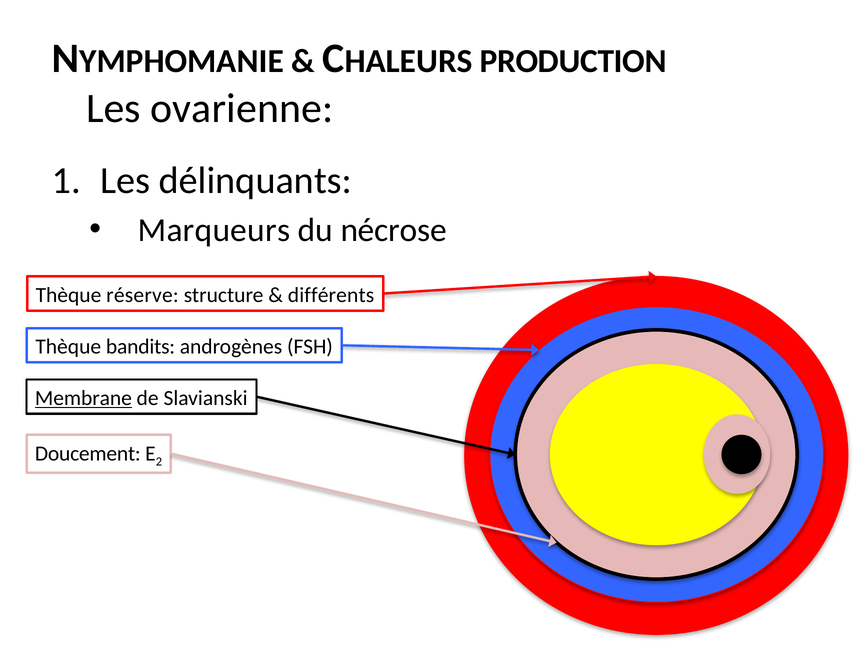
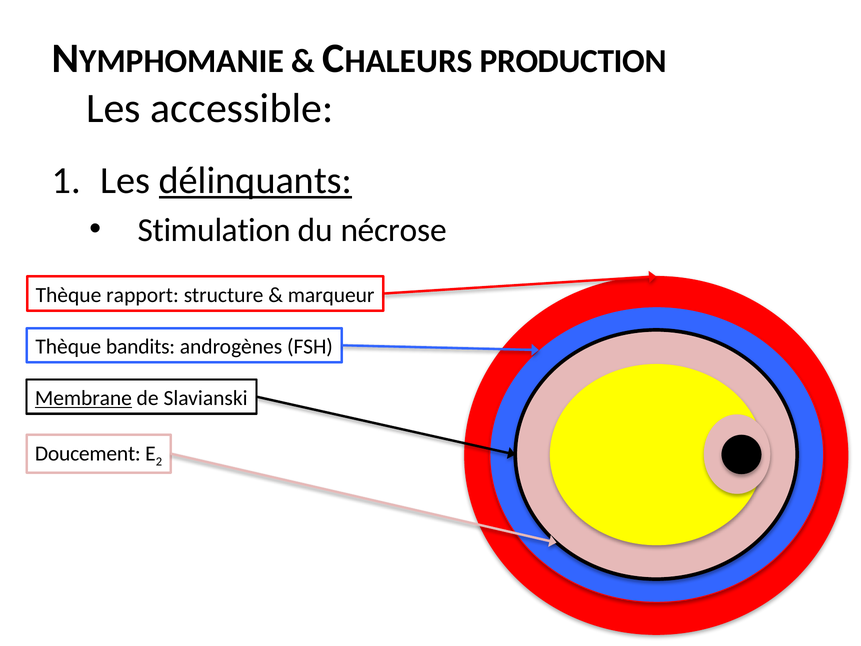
ovarienne: ovarienne -> accessible (242, 108)
délinquants underline: none -> present (255, 181)
Marqueurs: Marqueurs -> Stimulation (214, 230)
réserve: réserve -> rapport (143, 295)
différents: différents -> marqueur (331, 295)
